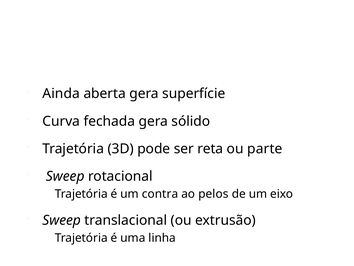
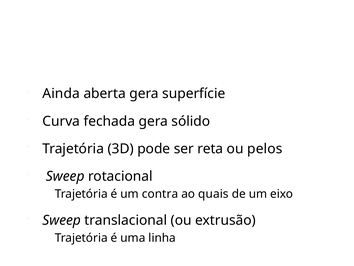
parte: parte -> pelos (265, 149)
pelos: pelos -> quais (213, 194)
